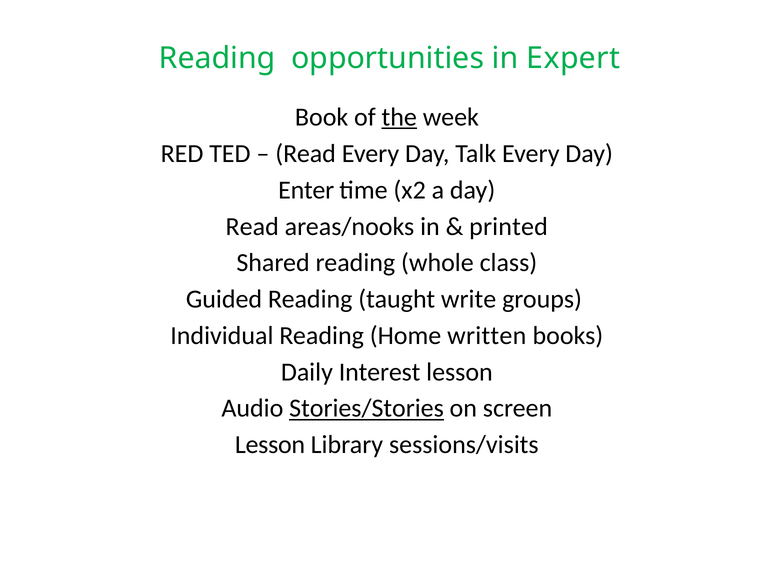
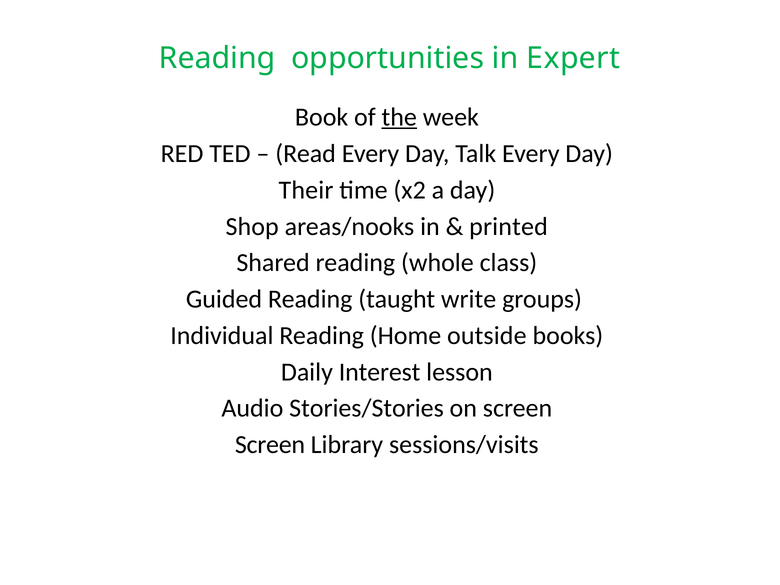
Enter: Enter -> Their (306, 190)
Read: Read -> Shop (252, 226)
written: written -> outside (487, 336)
Stories/Stories underline: present -> none (367, 408)
Lesson: Lesson -> Screen (270, 445)
